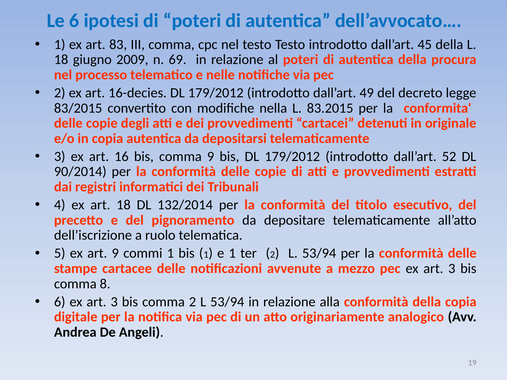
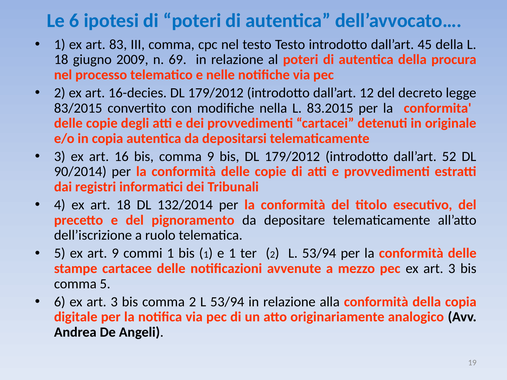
49: 49 -> 12 (367, 93)
comma 8: 8 -> 5 (105, 284)
